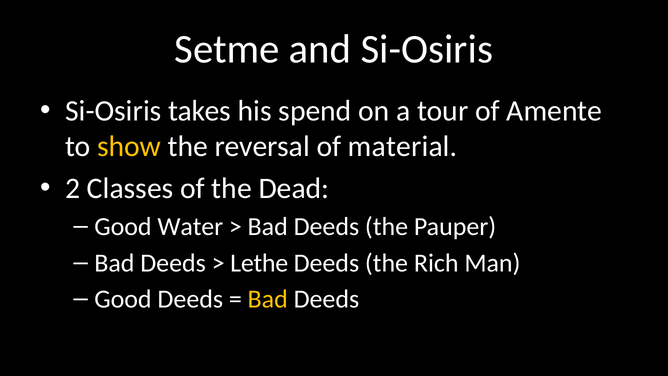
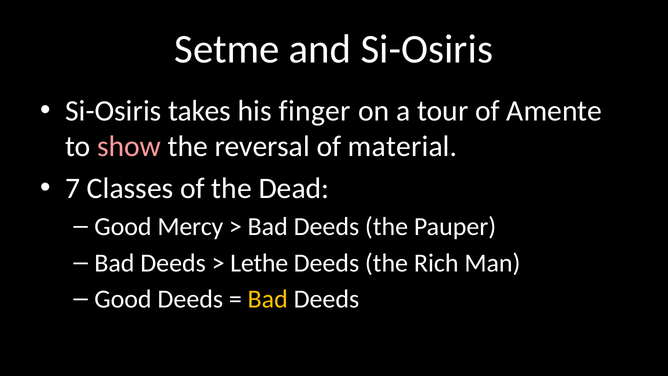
spend: spend -> finger (315, 111)
show colour: yellow -> pink (129, 147)
2: 2 -> 7 (73, 188)
Water: Water -> Mercy (190, 227)
